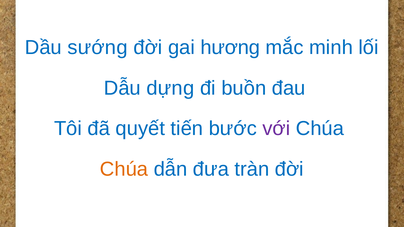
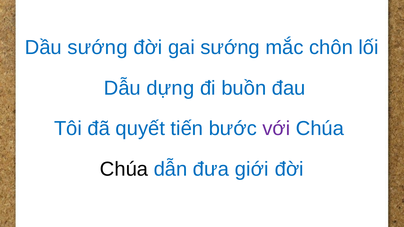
gai hương: hương -> sướng (230, 48)
minh: minh -> chôn (331, 48)
Chúa colour: orange -> black (124, 169)
tràn: tràn -> giới (252, 169)
